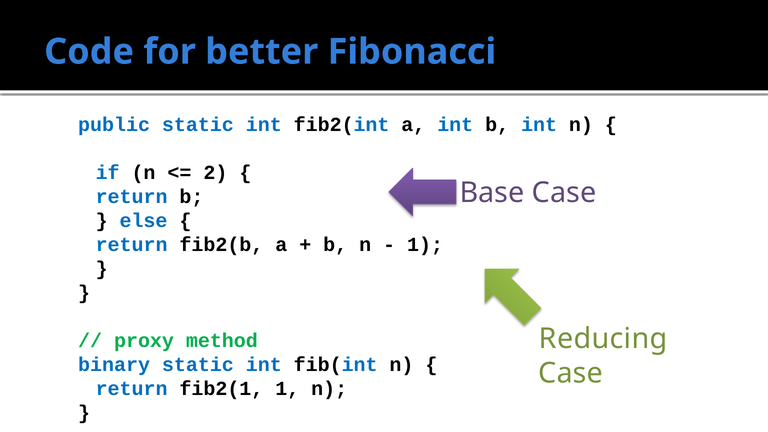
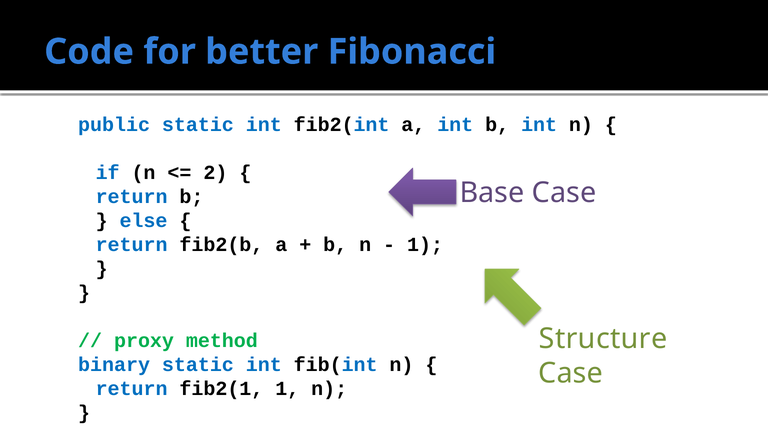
Reducing: Reducing -> Structure (603, 339)
